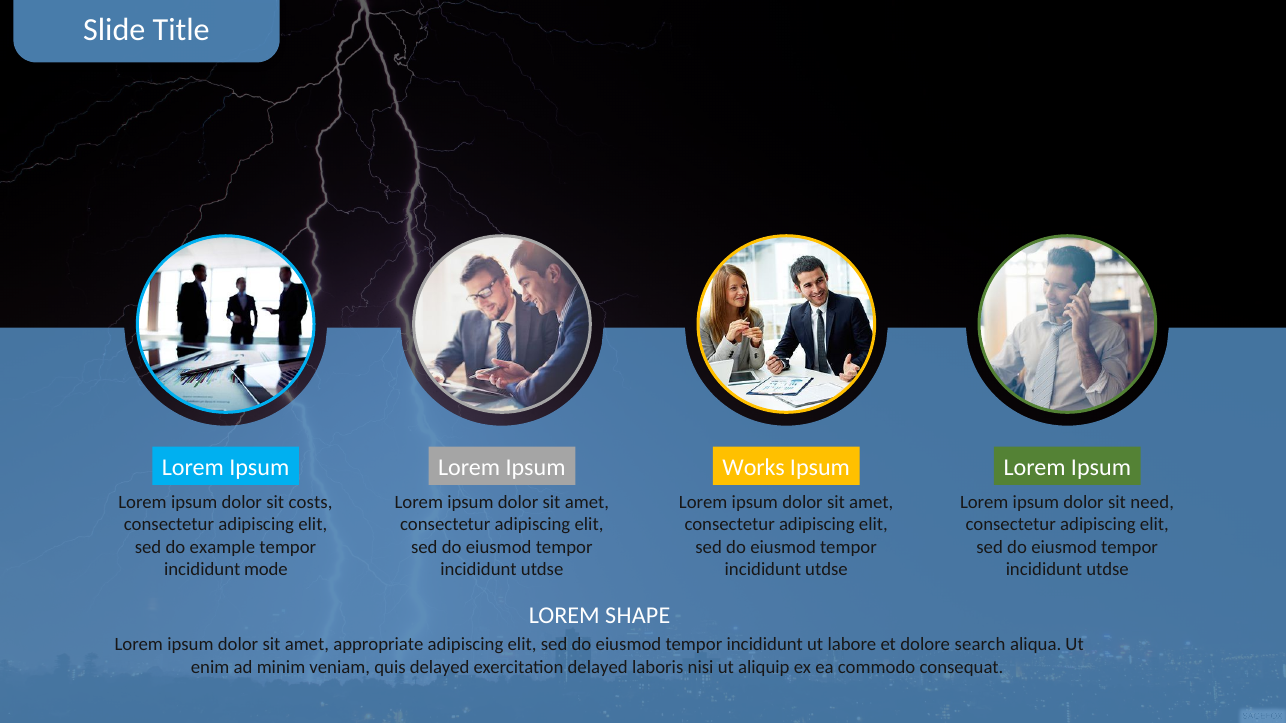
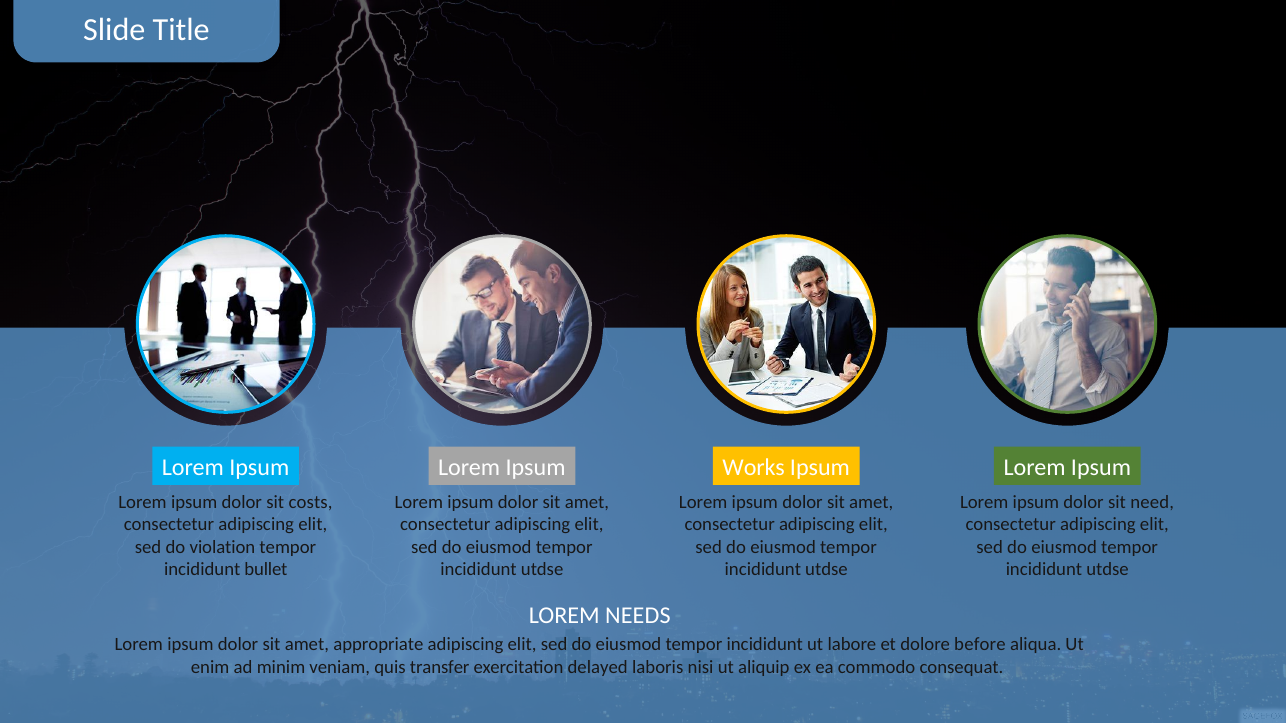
example: example -> violation (222, 547)
mode: mode -> bullet (266, 570)
SHAPE: SHAPE -> NEEDS (638, 616)
search: search -> before (980, 645)
quis delayed: delayed -> transfer (440, 667)
